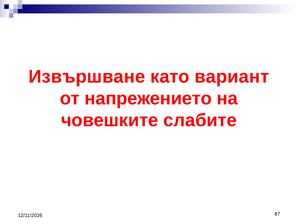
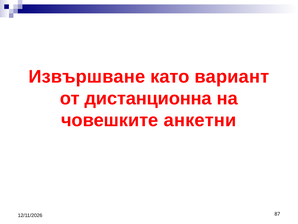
напрежението: напрежението -> дистанционна (148, 98)
слабите: слабите -> анкетни (200, 120)
